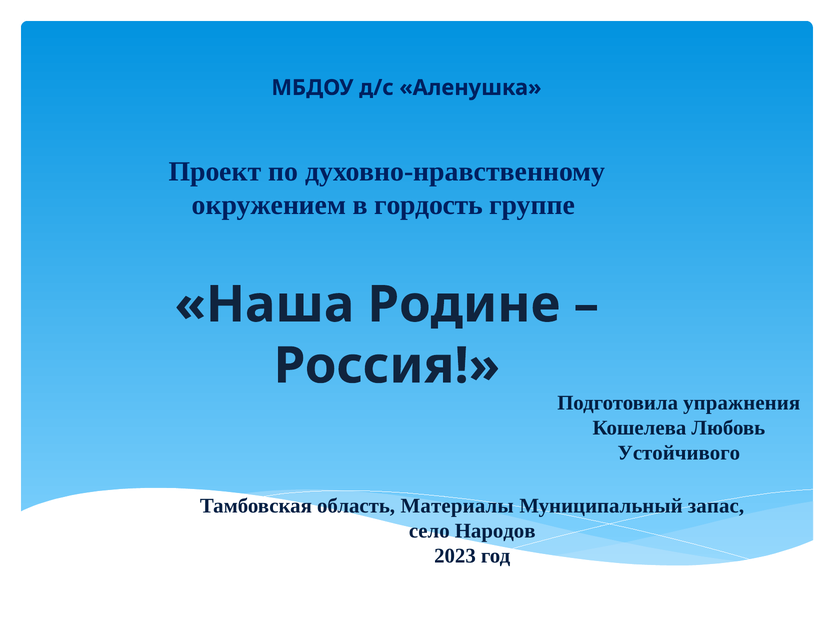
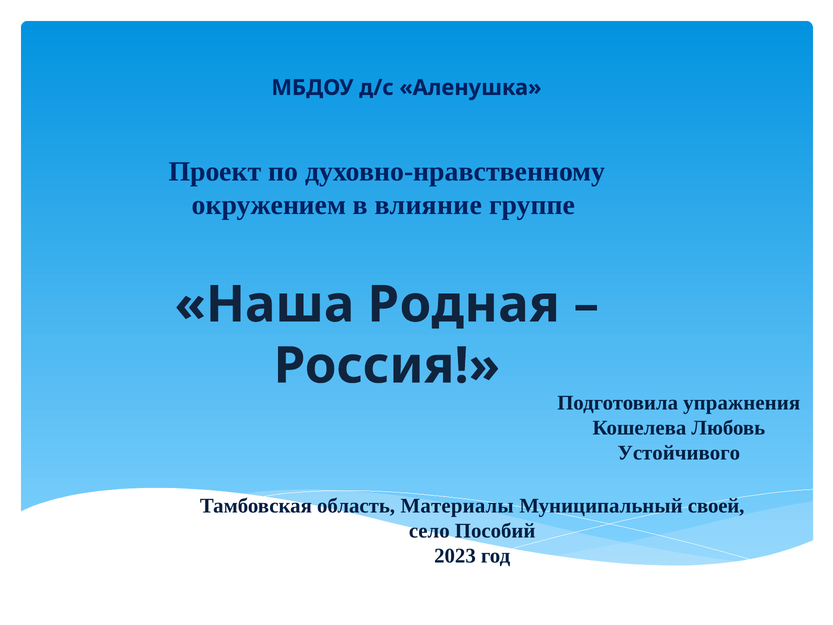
гордость: гордость -> влияние (428, 205)
Родине: Родине -> Родная (464, 304)
запас: запас -> своей (716, 505)
Народов: Народов -> Пособий (495, 530)
